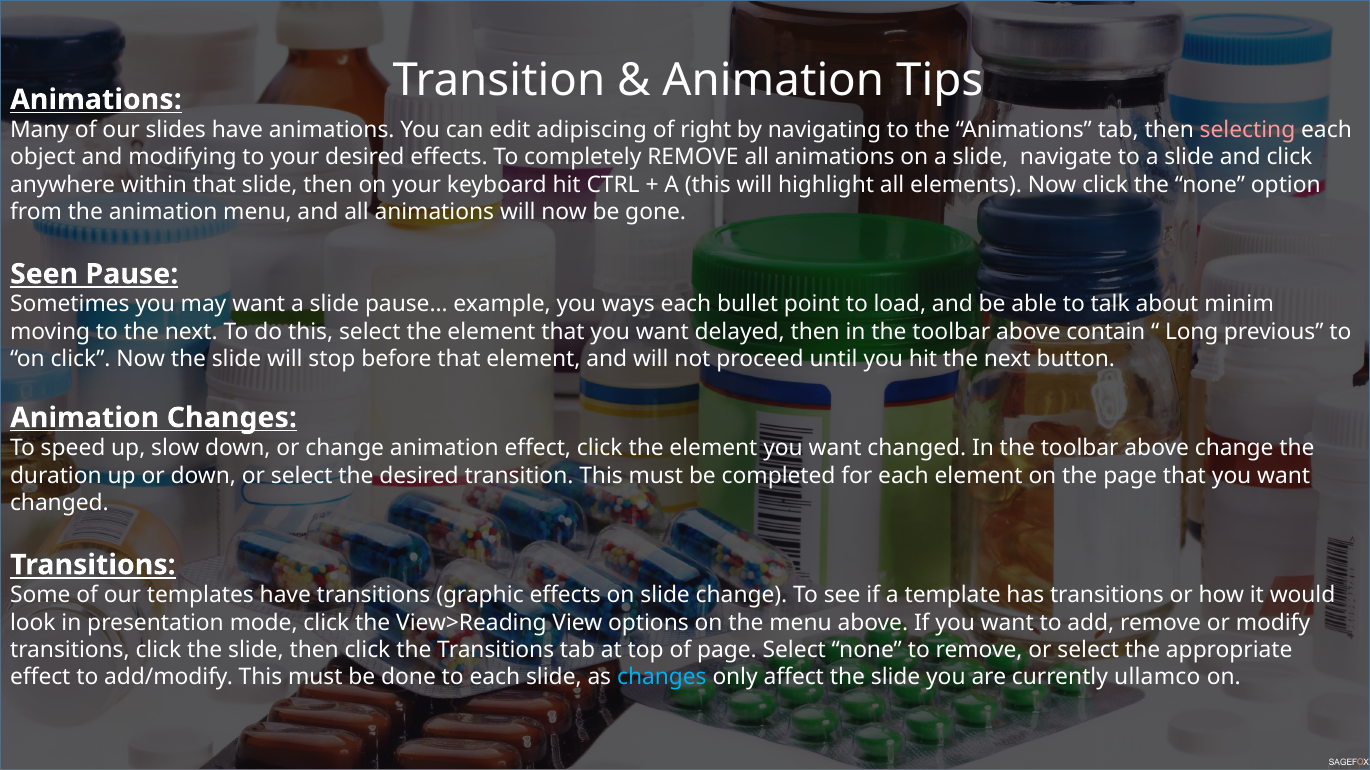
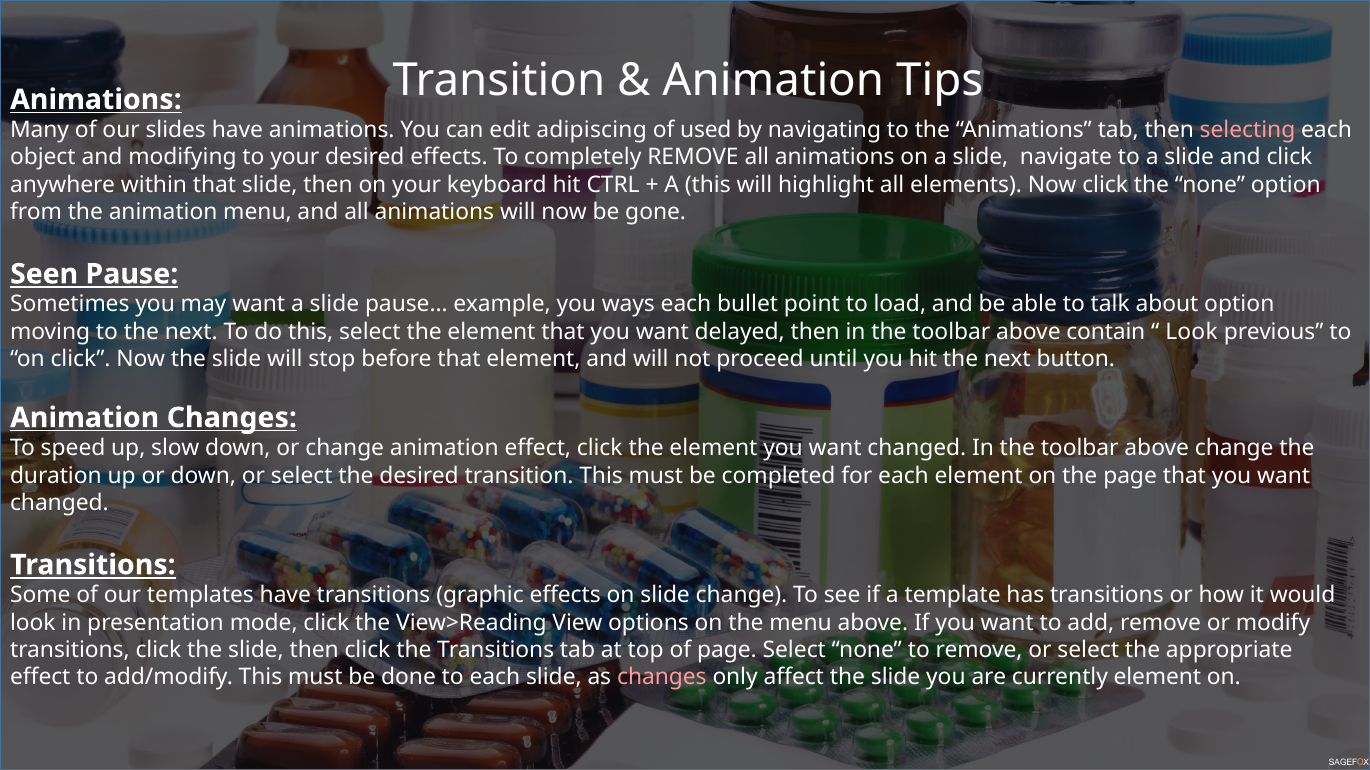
right: right -> used (706, 130)
about minim: minim -> option (1239, 305)
Long: Long -> Look (1191, 332)
changes colour: light blue -> pink (662, 678)
currently ullamco: ullamco -> element (1157, 678)
